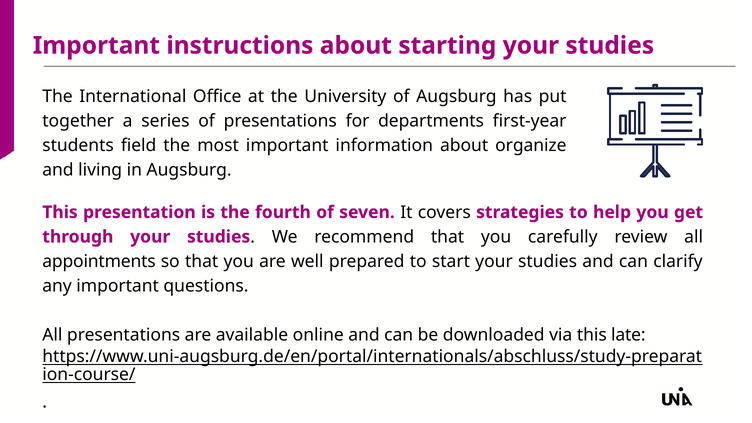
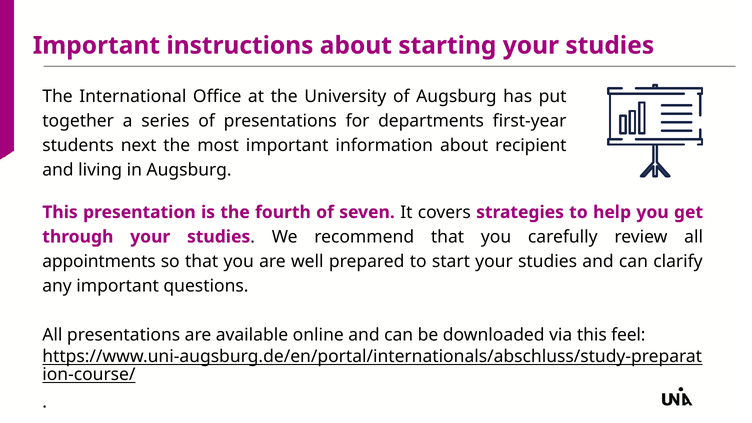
field: field -> next (139, 145)
organize: organize -> recipient (531, 145)
late: late -> feel (628, 335)
